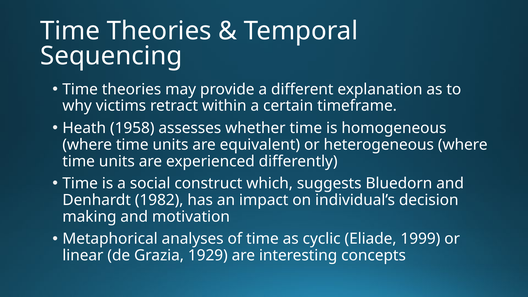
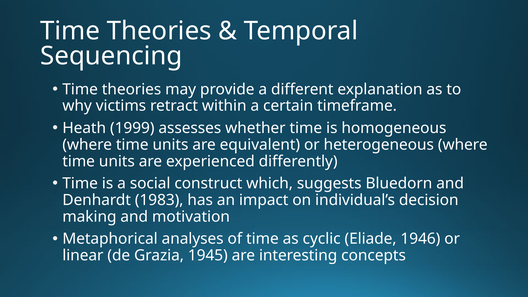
1958: 1958 -> 1999 (132, 128)
1982: 1982 -> 1983 (159, 200)
1999: 1999 -> 1946 (420, 239)
1929: 1929 -> 1945 (208, 255)
